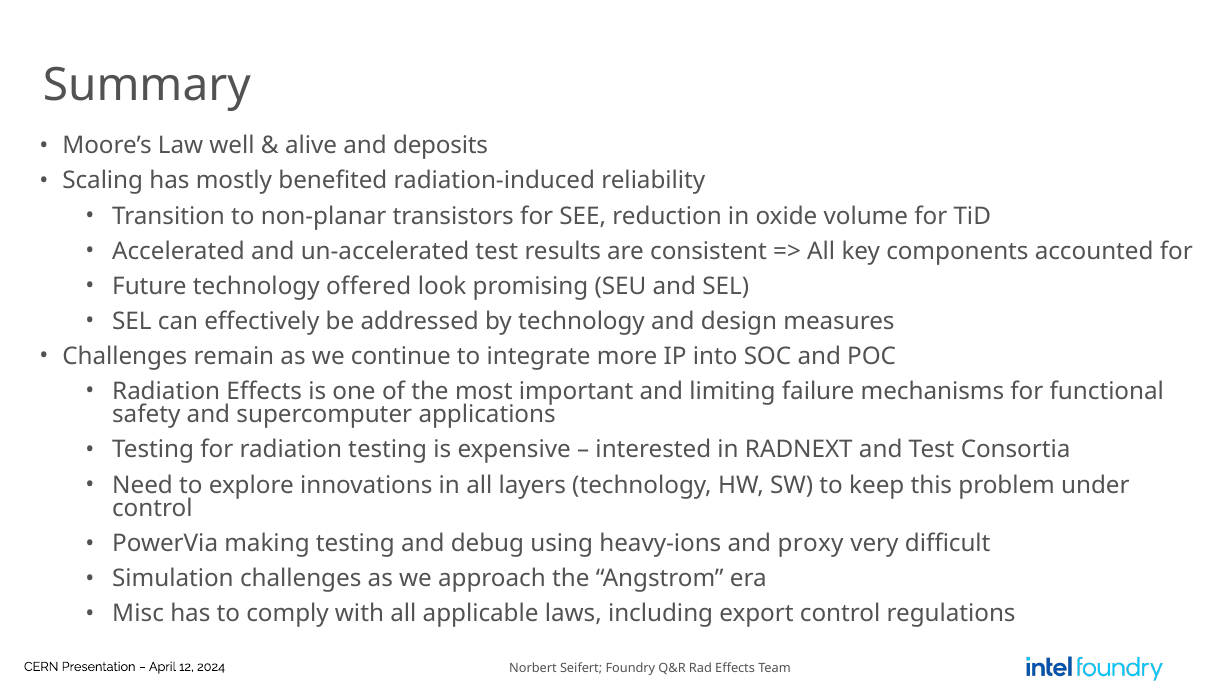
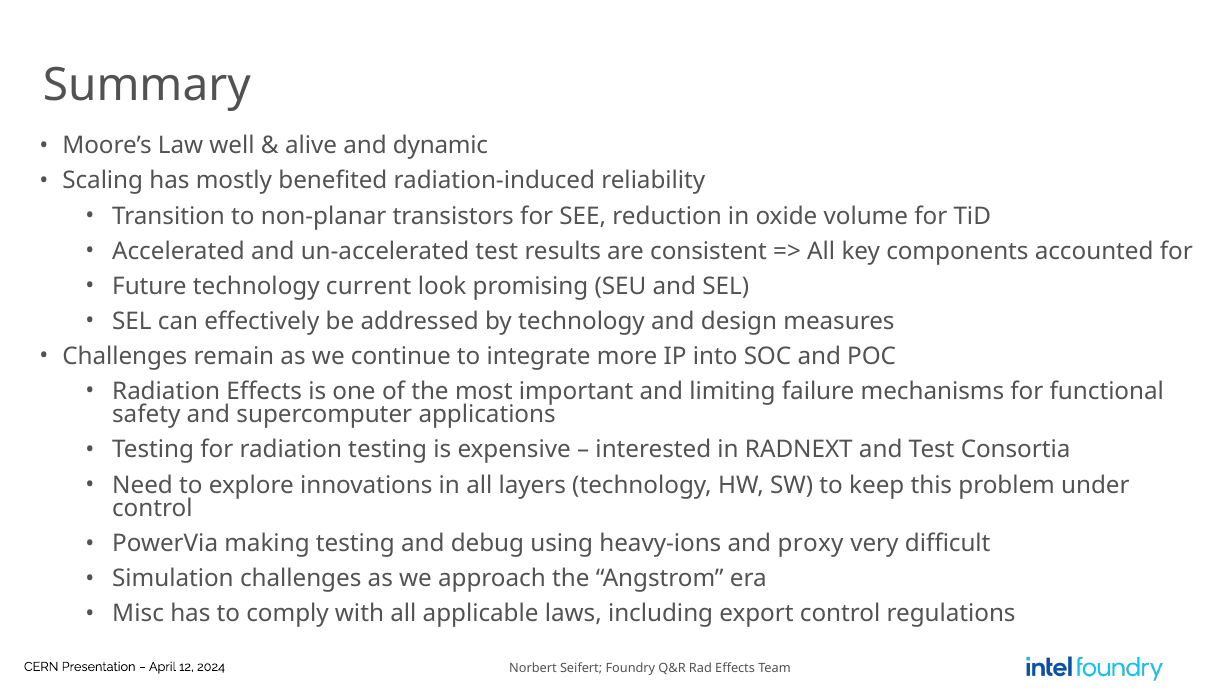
deposits: deposits -> dynamic (441, 146)
offered: offered -> current (369, 286)
